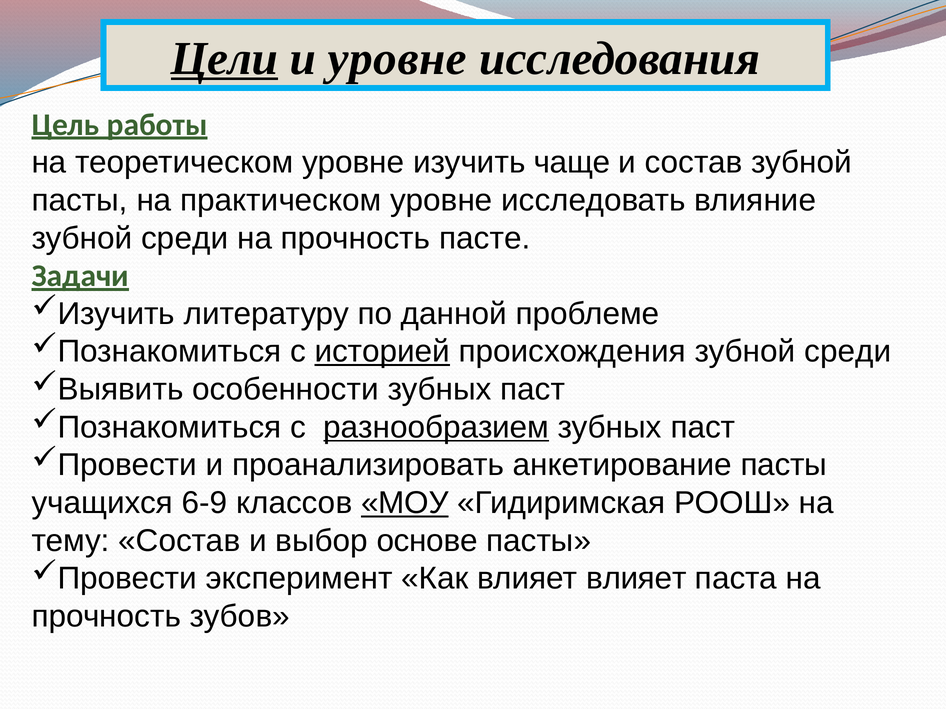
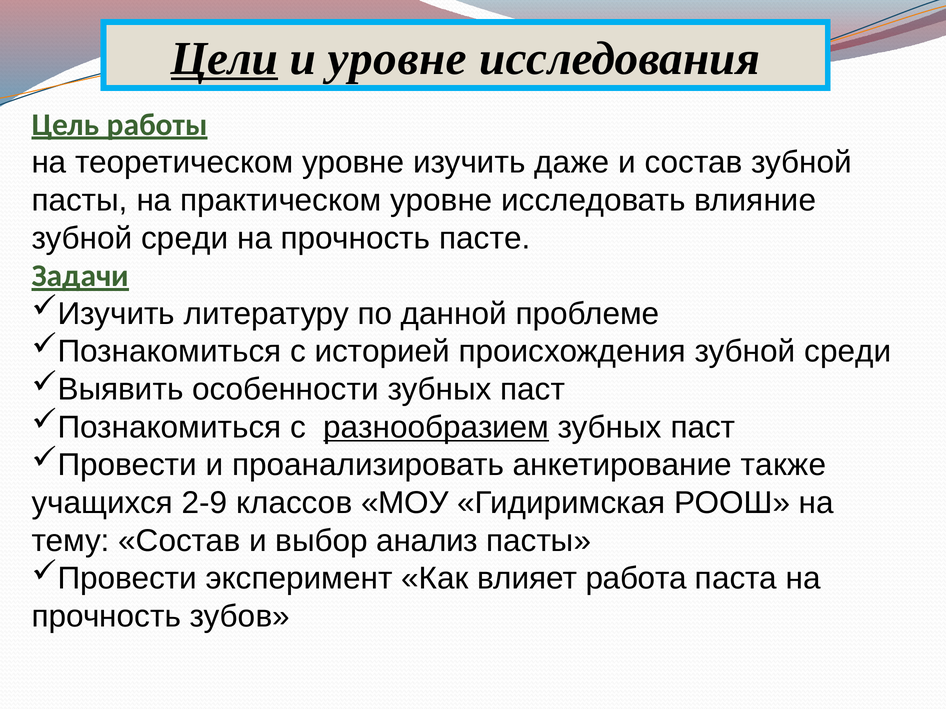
чаще: чаще -> даже (572, 163)
историей underline: present -> none (382, 352)
анкетирование пасты: пасты -> также (783, 465)
6-9: 6-9 -> 2-9 (205, 503)
МОУ underline: present -> none (405, 503)
основе: основе -> анализ (427, 541)
влияет влияет: влияет -> работа (636, 579)
